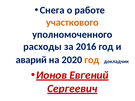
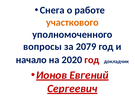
расходы: расходы -> вопросы (43, 47)
2016: 2016 -> 2079 (86, 47)
аварий: аварий -> начало (31, 60)
год colour: orange -> red (92, 60)
